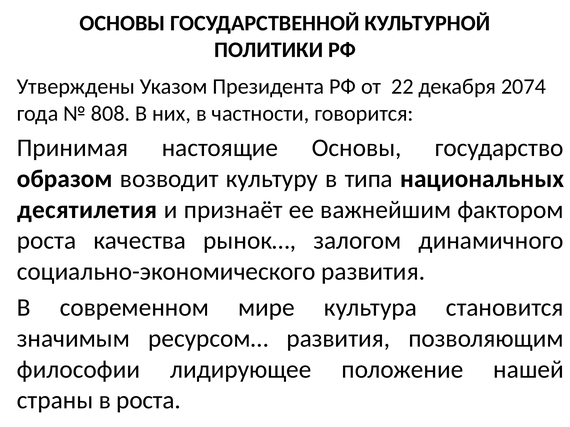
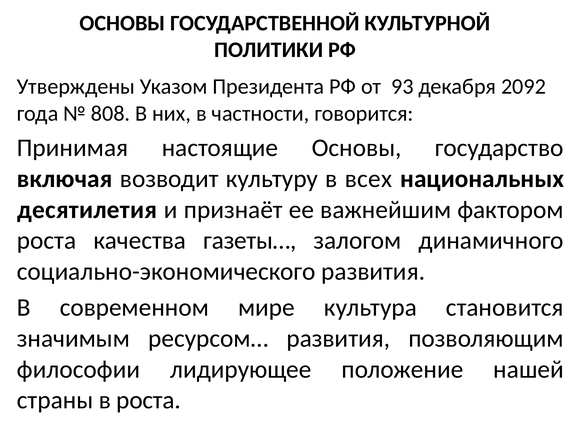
22: 22 -> 93 (402, 87)
2074: 2074 -> 2092 (524, 87)
образом: образом -> включая (65, 179)
типа: типа -> всех (368, 179)
рынок…: рынок… -> газеты… (250, 241)
